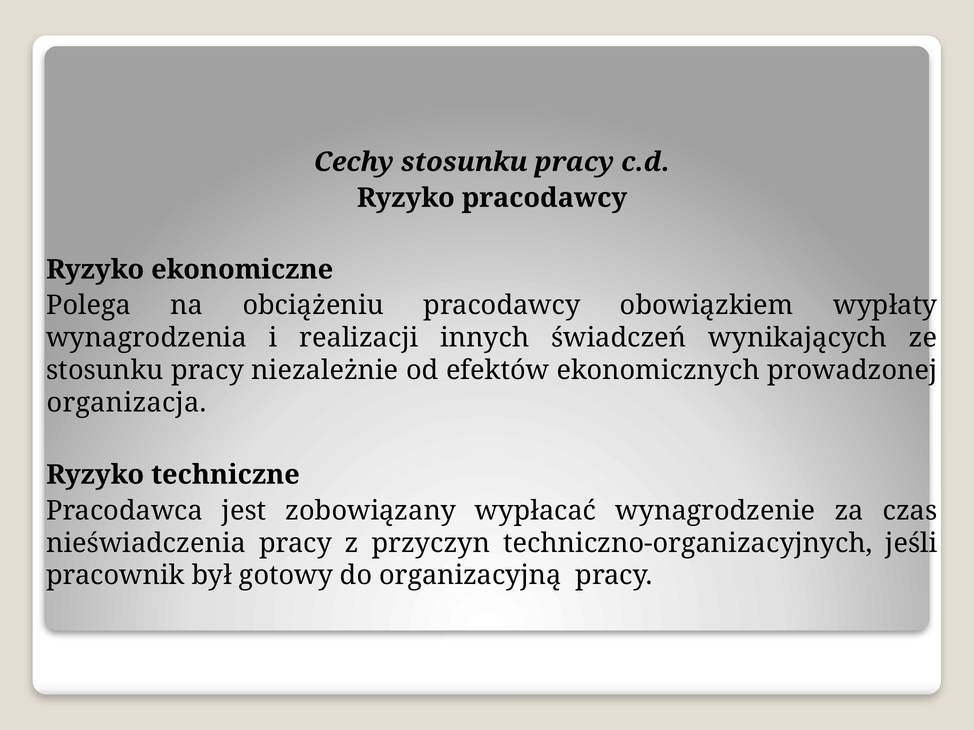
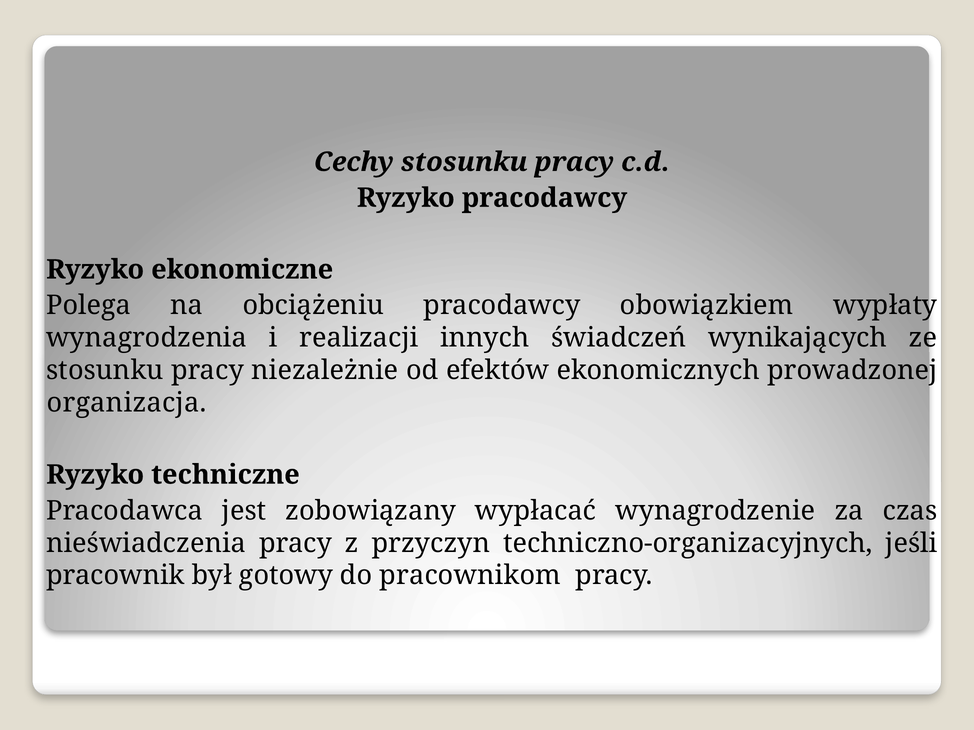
organizacyjną: organizacyjną -> pracownikom (470, 576)
